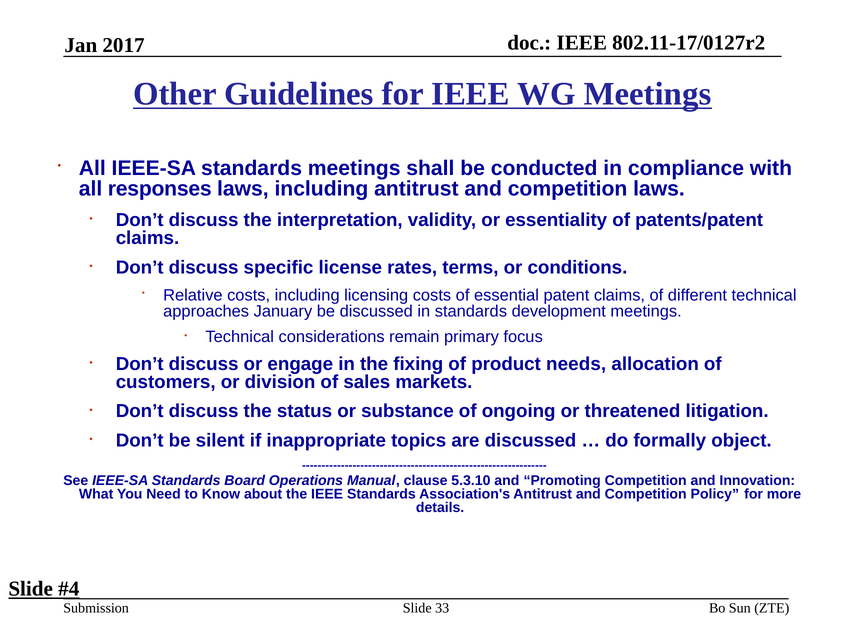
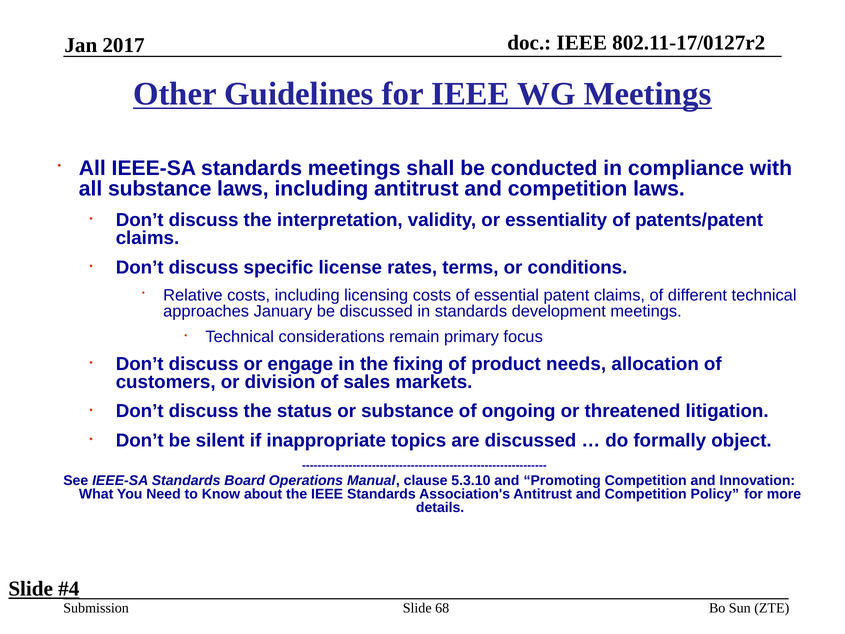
all responses: responses -> substance (160, 189)
33: 33 -> 68 (442, 608)
